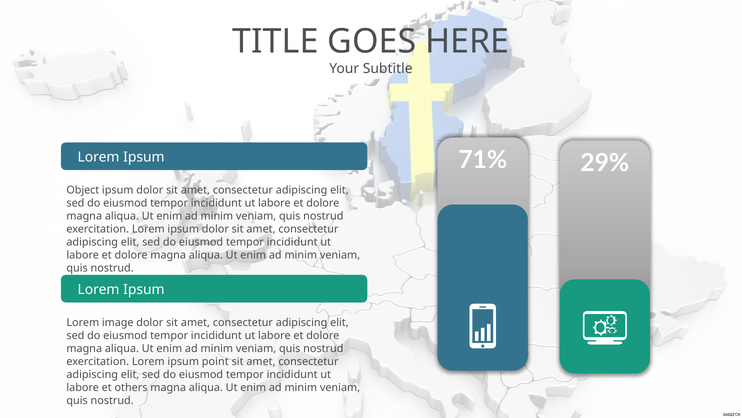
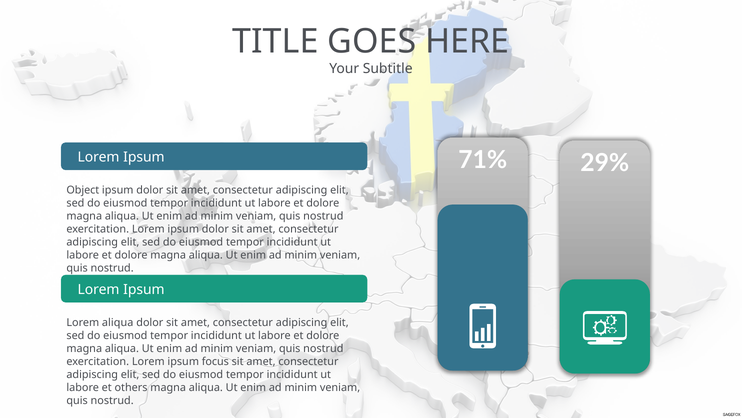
Lorem image: image -> aliqua (118, 322)
point: point -> focus (215, 361)
